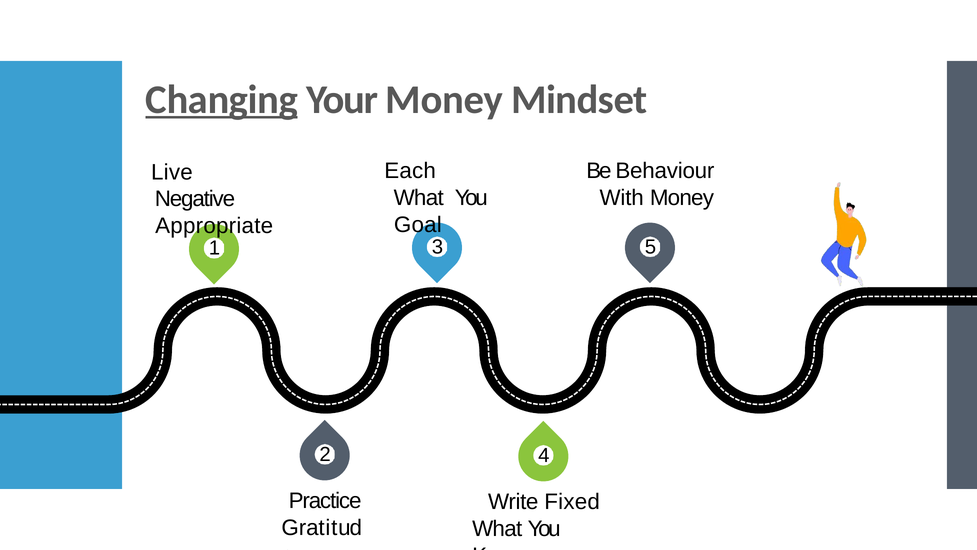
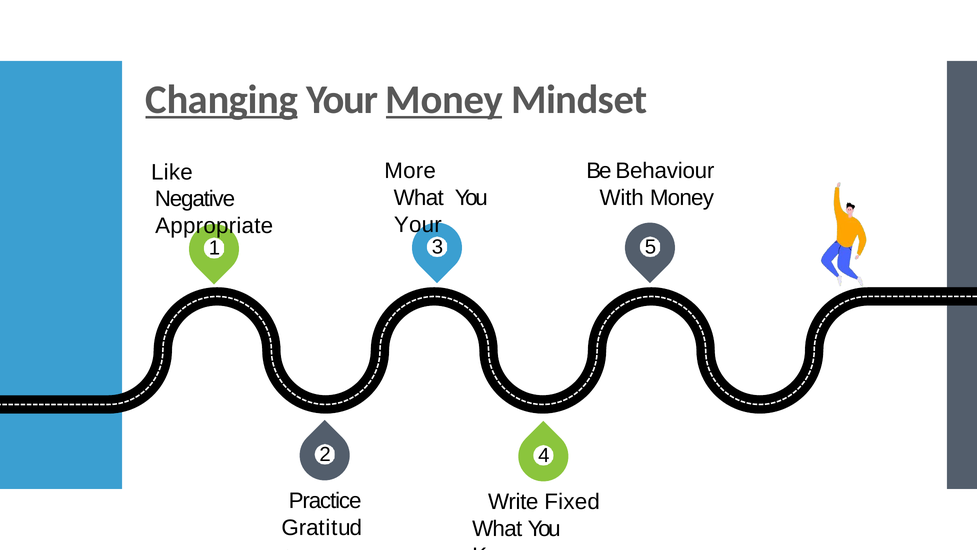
Money underline: none -> present (444, 100)
Each: Each -> More (410, 171)
Live: Live -> Like (172, 172)
Goal: Goal -> Your (418, 224)
